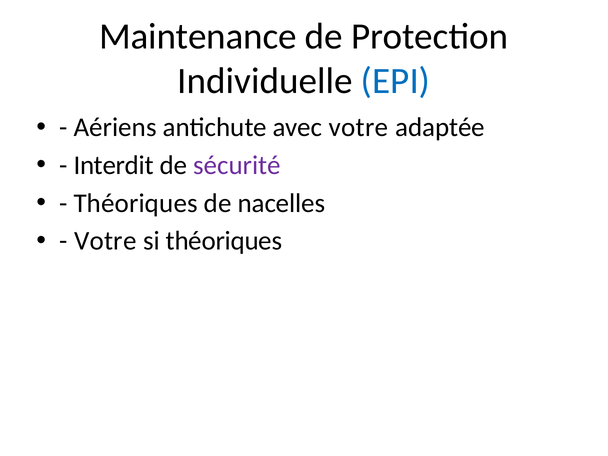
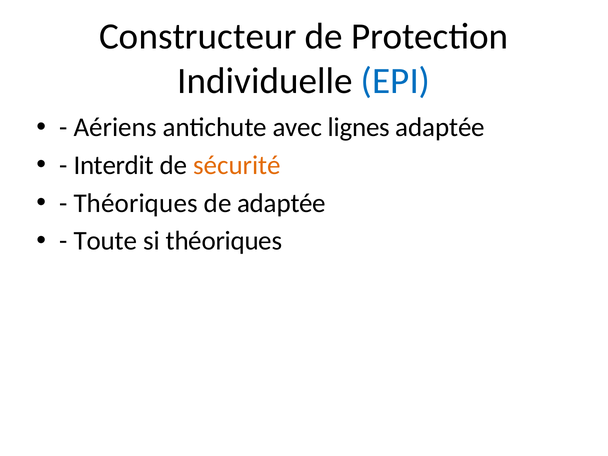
Maintenance: Maintenance -> Constructeur (198, 37)
avec votre: votre -> lignes (359, 128)
sécurité colour: purple -> orange (237, 165)
de nacelles: nacelles -> adaptée (282, 203)
Votre: Votre -> Toute (105, 241)
